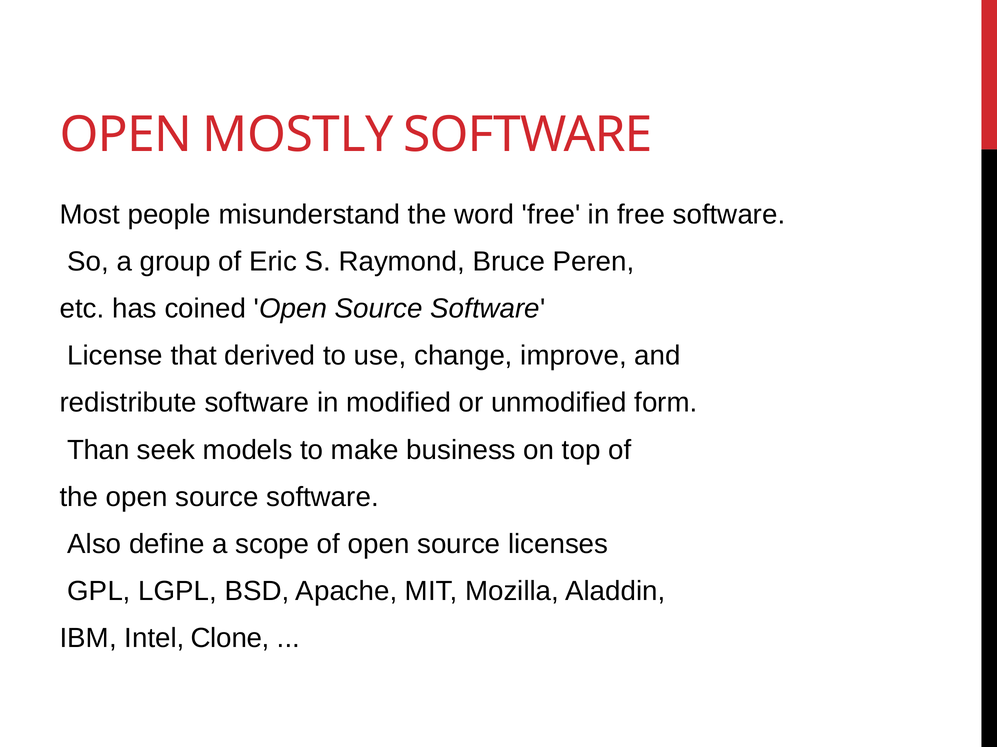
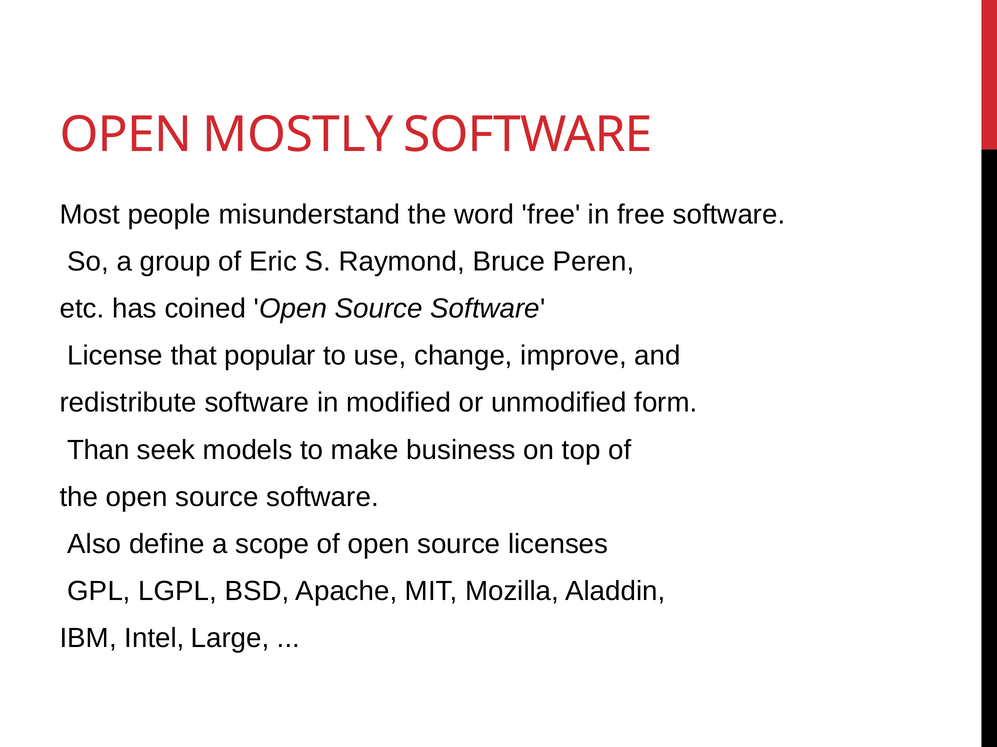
derived: derived -> popular (270, 356)
Clone: Clone -> Large (230, 639)
